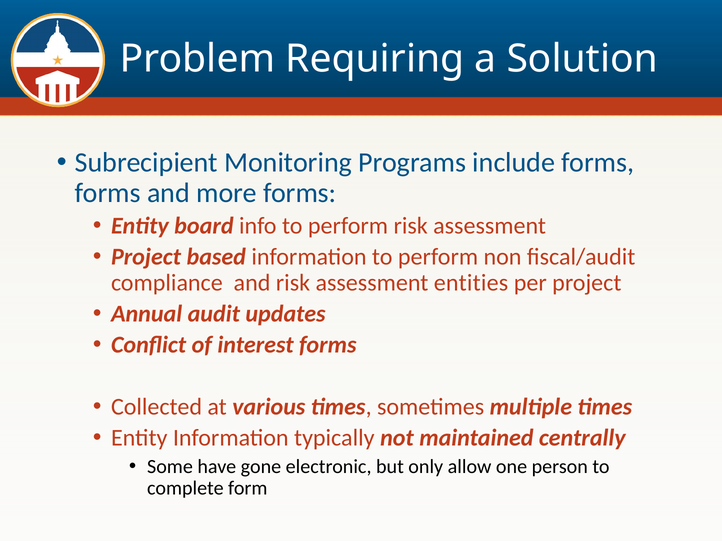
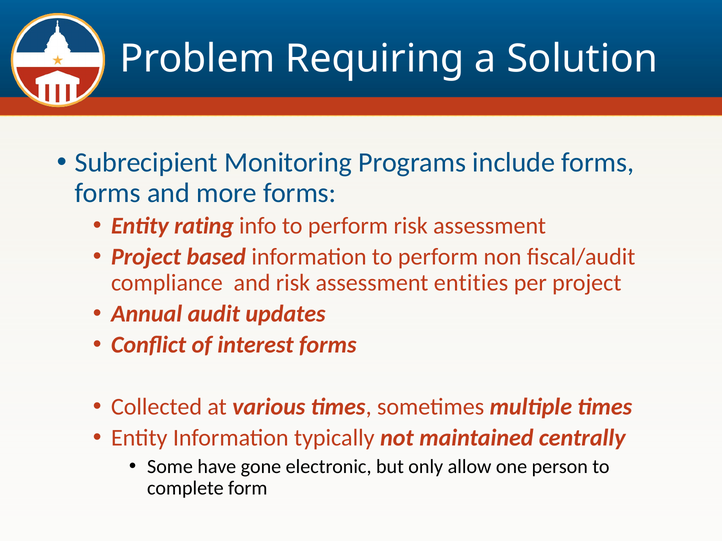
board: board -> rating (204, 226)
